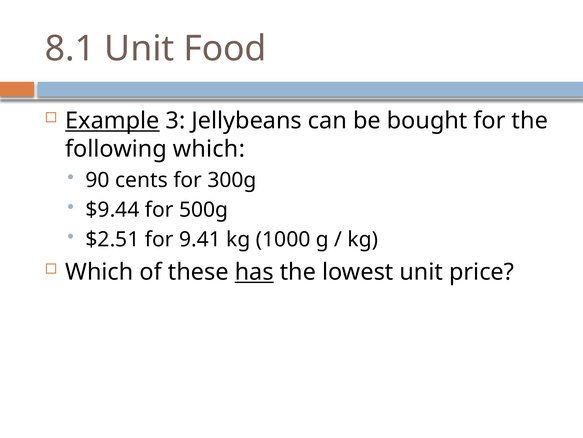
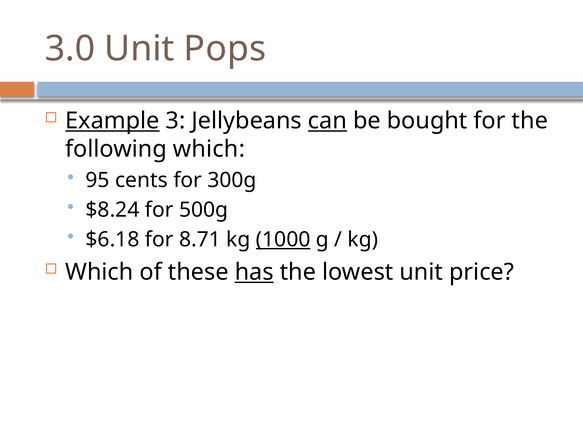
8.1: 8.1 -> 3.0 (70, 49)
Food: Food -> Pops (225, 49)
can underline: none -> present (327, 121)
90: 90 -> 95 (98, 180)
$9.44: $9.44 -> $8.24 (113, 210)
$2.51: $2.51 -> $6.18 (113, 239)
9.41: 9.41 -> 8.71 (200, 239)
1000 underline: none -> present (283, 239)
